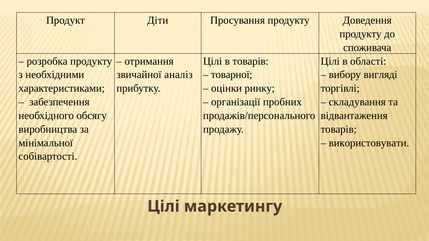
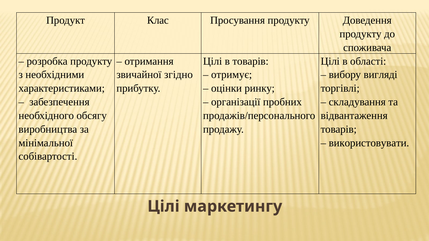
Діти: Діти -> Клас (158, 20)
аналіз: аналіз -> згідно (178, 75)
товарної: товарної -> отримує (232, 75)
